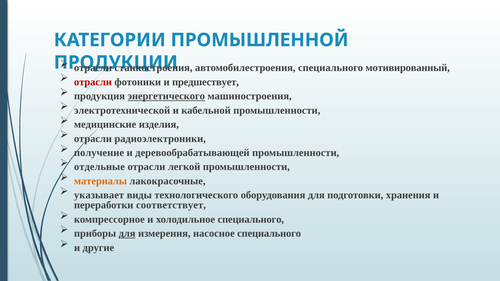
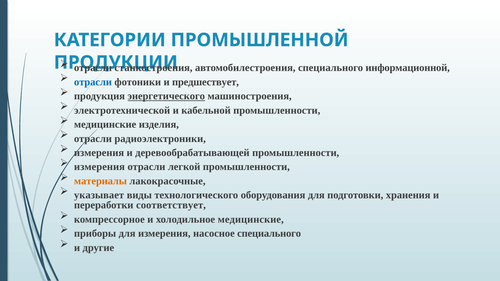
мотивированный: мотивированный -> информационной (408, 68)
отрасли colour: red -> blue (93, 82)
получение: получение -> измерения (99, 153)
отдельные: отдельные -> измерения (99, 167)
холодильное специального: специального -> медицинские (251, 220)
для underline: present -> none (127, 234)
